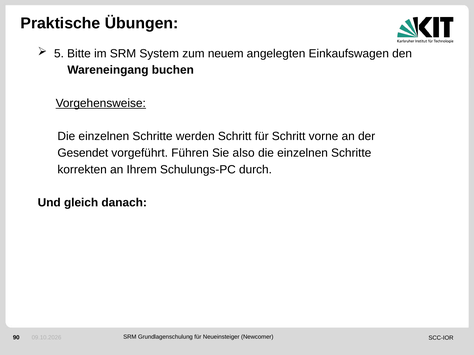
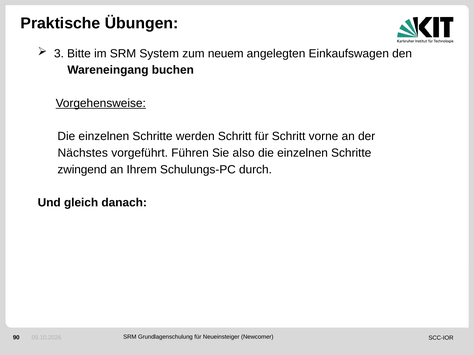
5: 5 -> 3 (59, 54)
Gesendet: Gesendet -> Nächstes (83, 153)
korrekten: korrekten -> zwingend (82, 170)
